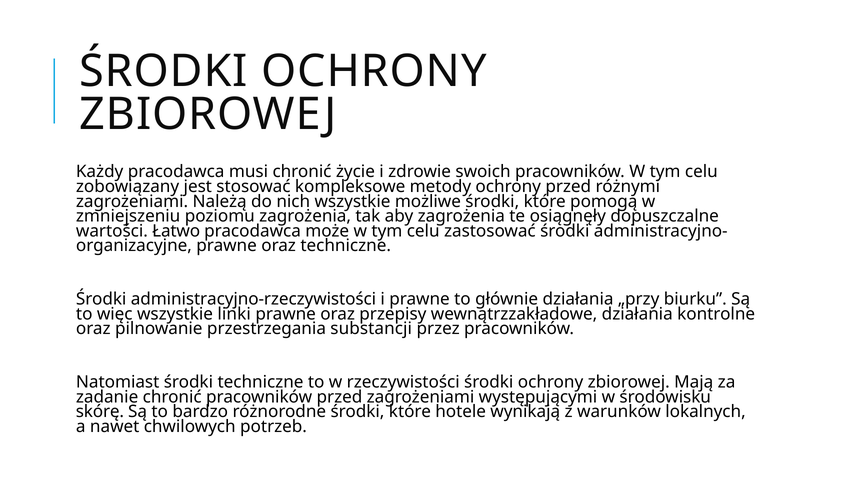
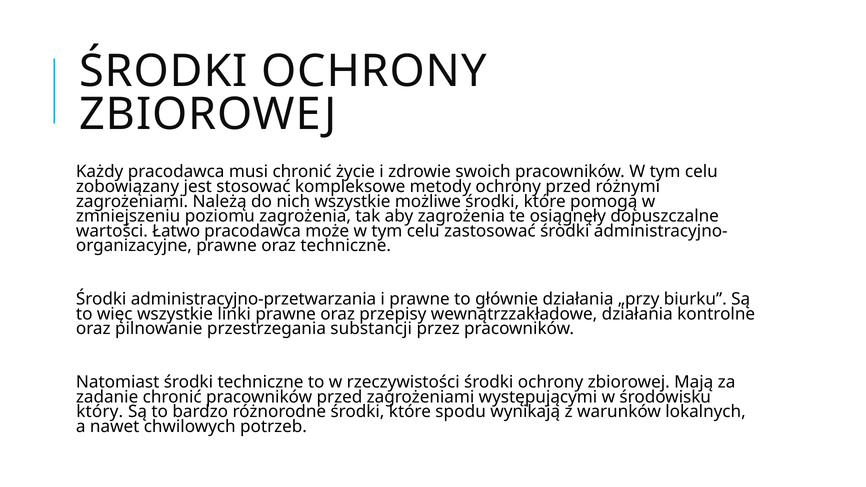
administracyjno-rzeczywistości: administracyjno-rzeczywistości -> administracyjno-przetwarzania (253, 299)
skórę: skórę -> który (100, 412)
hotele: hotele -> spodu (461, 412)
